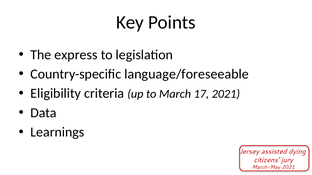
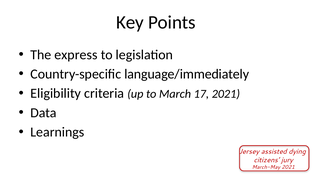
language/foreseeable: language/foreseeable -> language/immediately (187, 74)
